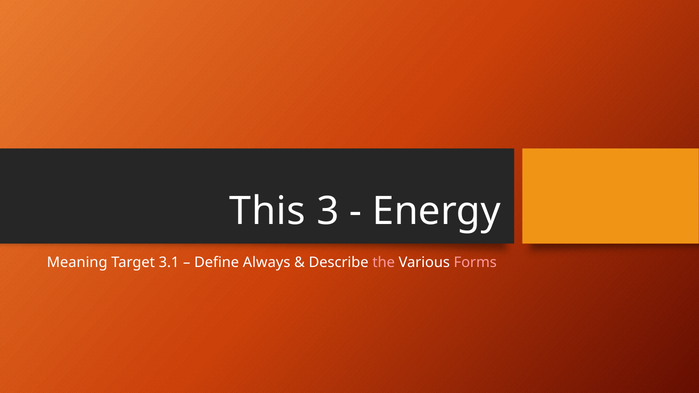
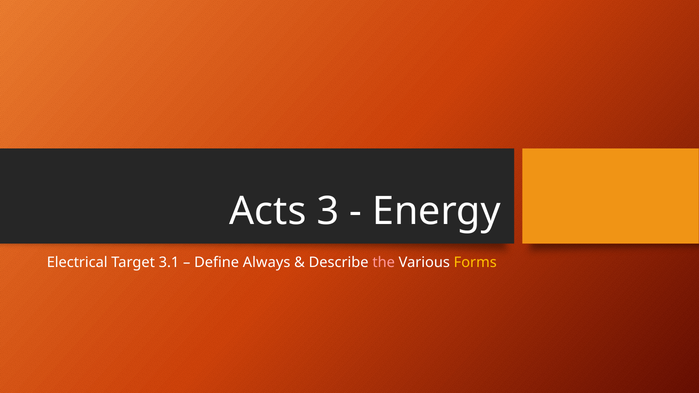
This: This -> Acts (268, 211)
Meaning: Meaning -> Electrical (77, 262)
Forms colour: pink -> yellow (475, 262)
